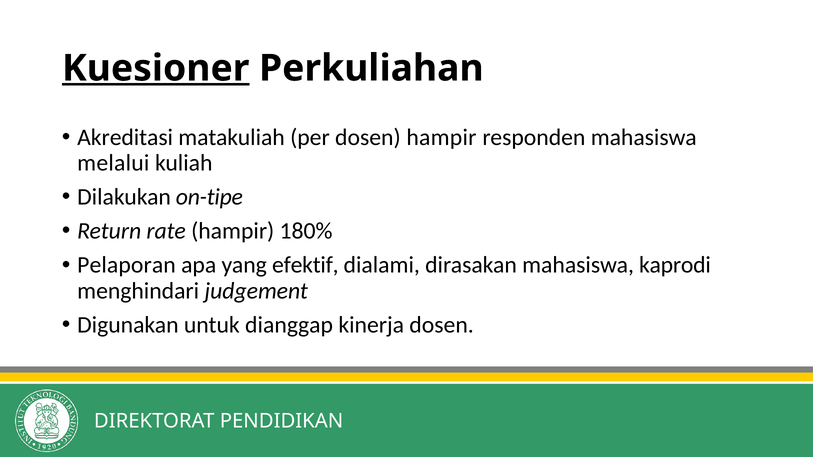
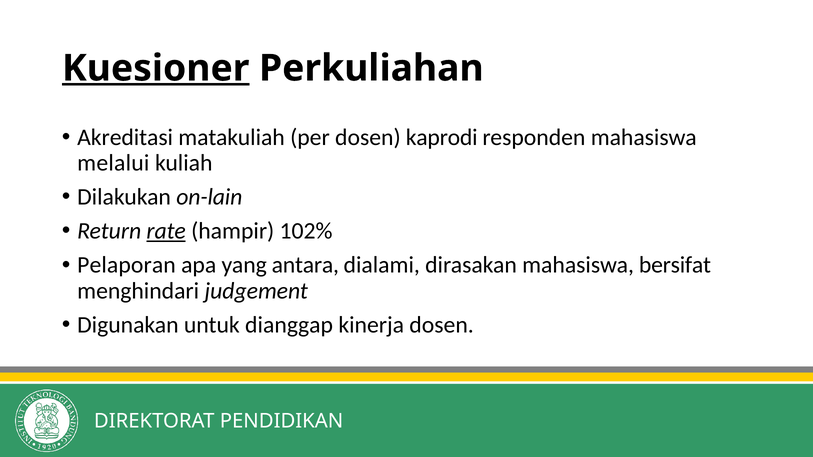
dosen hampir: hampir -> kaprodi (442, 137)
on-tipe: on-tipe -> on-lain (209, 197)
rate underline: none -> present (166, 231)
180%: 180% -> 102% (306, 231)
efektif: efektif -> antara (305, 265)
kaprodi: kaprodi -> bersifat (675, 265)
